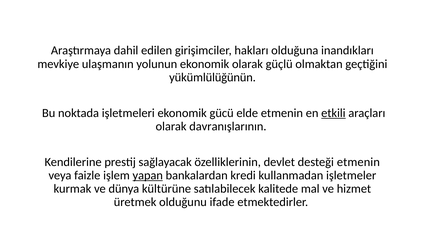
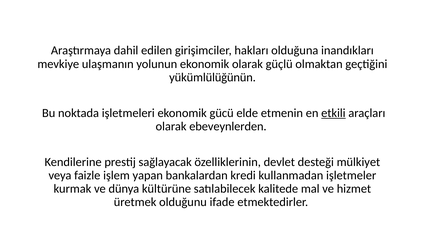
davranışlarının: davranışlarının -> ebeveynlerden (228, 126)
desteği etmenin: etmenin -> mülkiyet (358, 162)
yapan underline: present -> none (148, 175)
